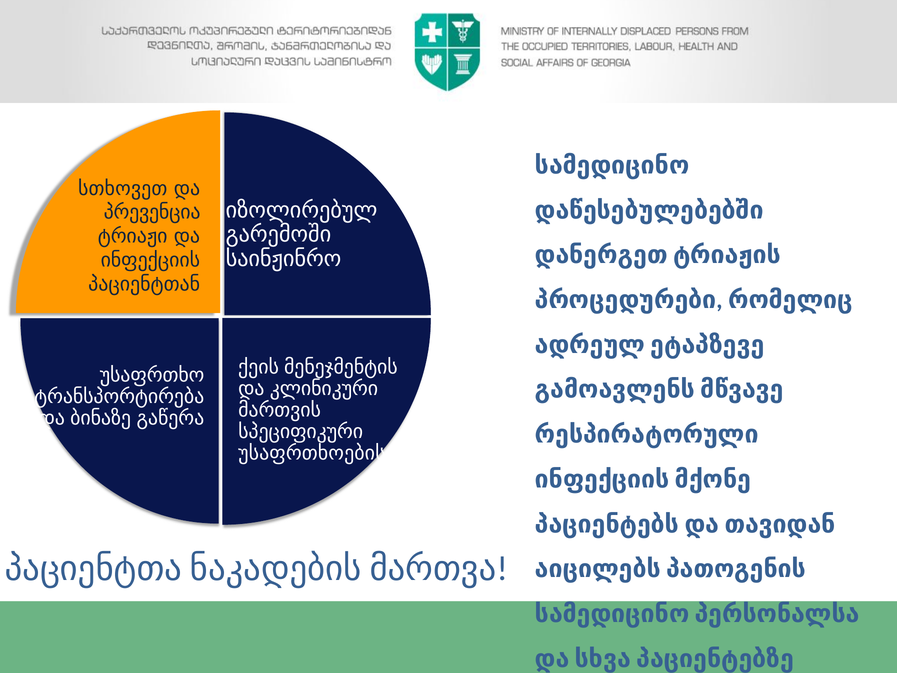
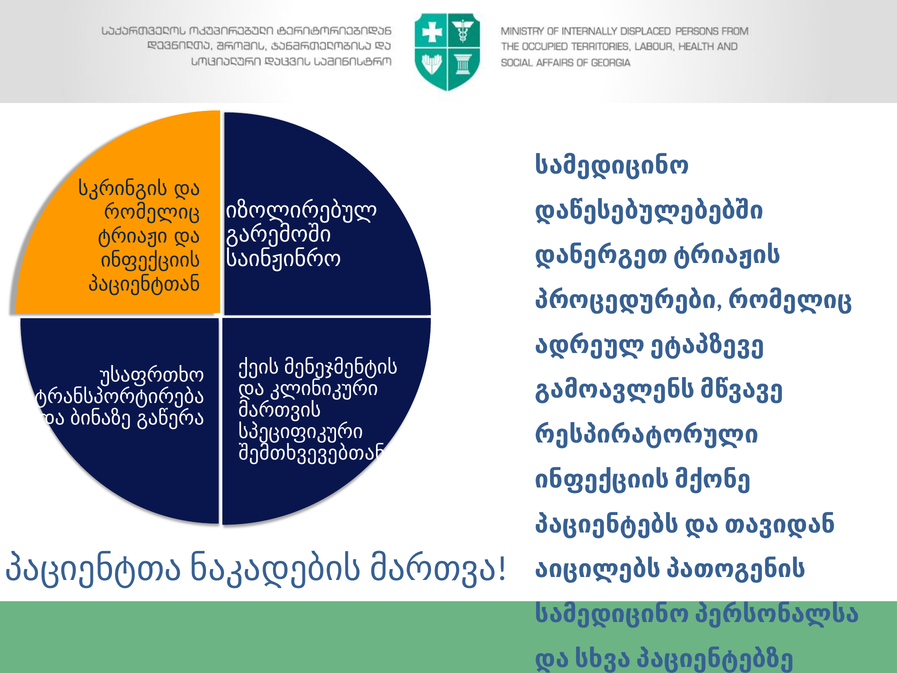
სთხოვეთ: სთხოვეთ -> სკრინგის (123, 188)
პრევენცია: პრევენცია -> რომელიც (152, 212)
უსაფრთხოების: უსაფრთხოების -> შემთხვევებთან (312, 453)
